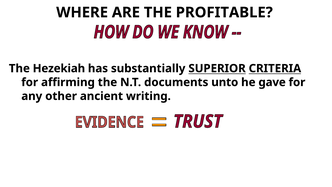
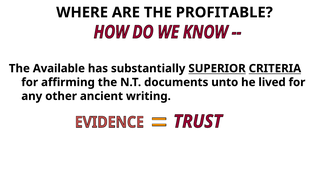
Hezekiah: Hezekiah -> Available (59, 68)
gave: gave -> lived (272, 82)
